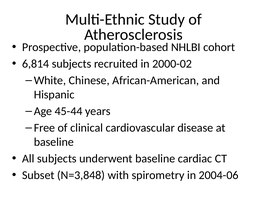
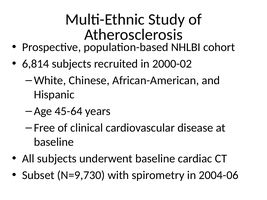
45-44: 45-44 -> 45-64 (69, 111)
N=3,848: N=3,848 -> N=9,730 (81, 175)
